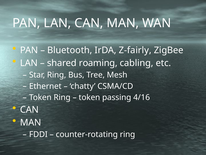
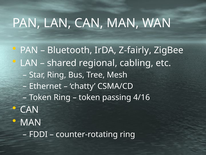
roaming: roaming -> regional (98, 63)
